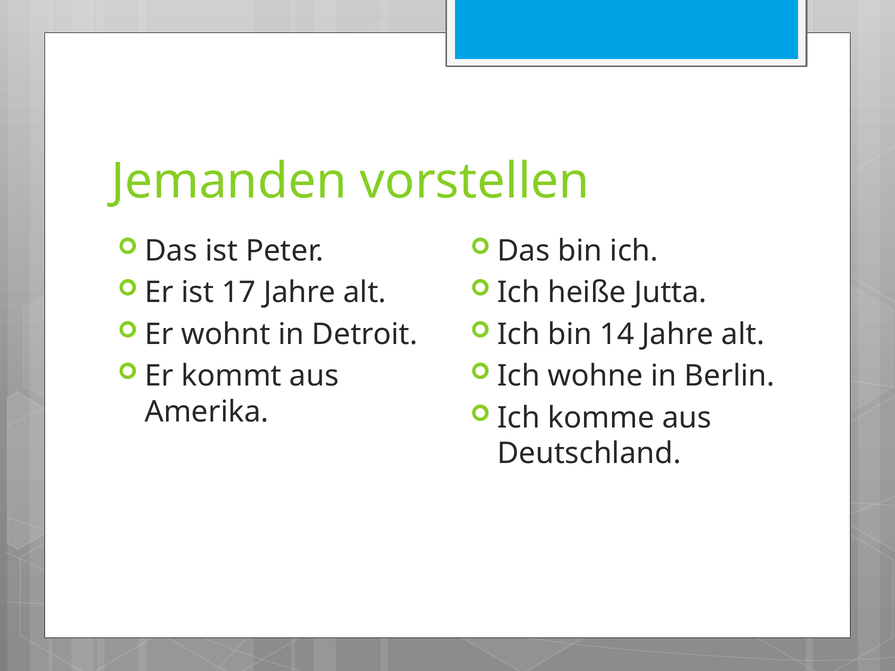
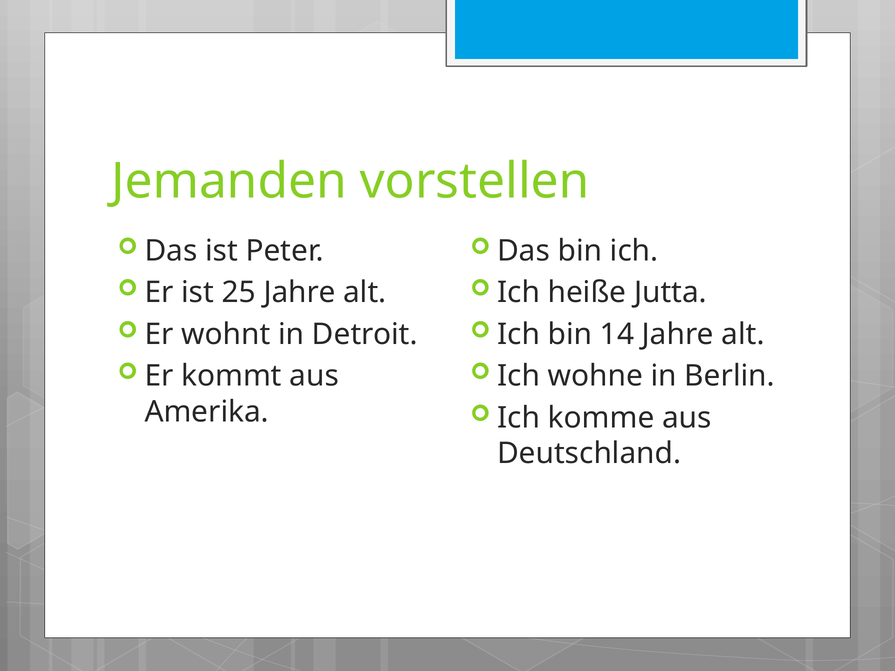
17: 17 -> 25 (239, 293)
